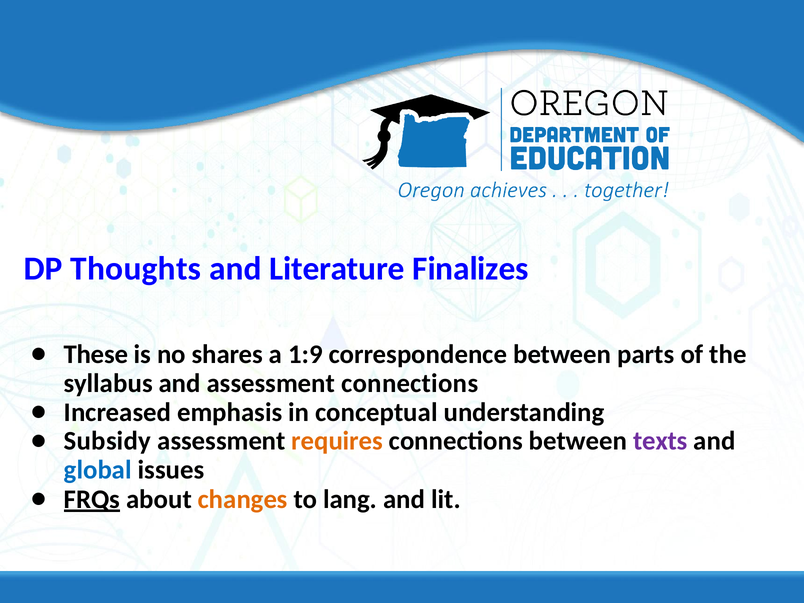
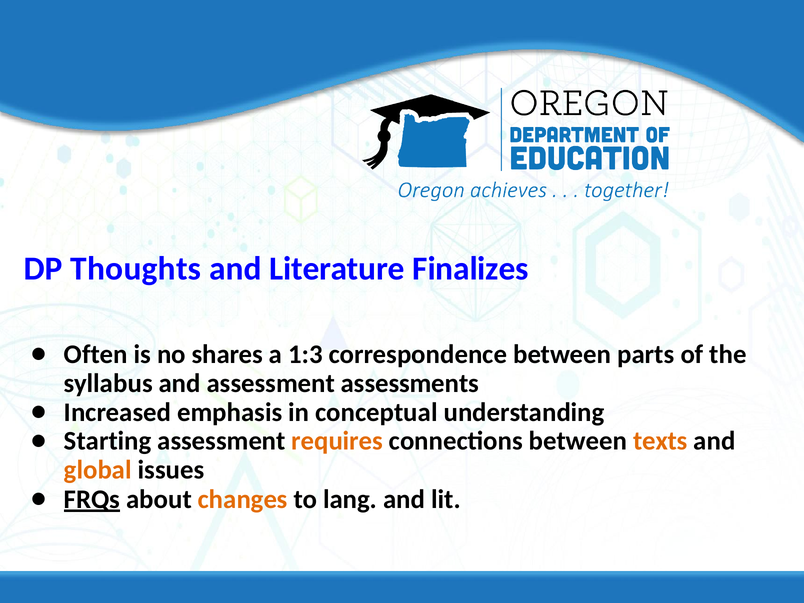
These: These -> Often (96, 354)
1:9: 1:9 -> 1:3 (305, 354)
assessment connections: connections -> assessments (410, 383)
Subsidy: Subsidy -> Starting (108, 441)
texts colour: purple -> orange (660, 441)
global colour: blue -> orange (98, 470)
